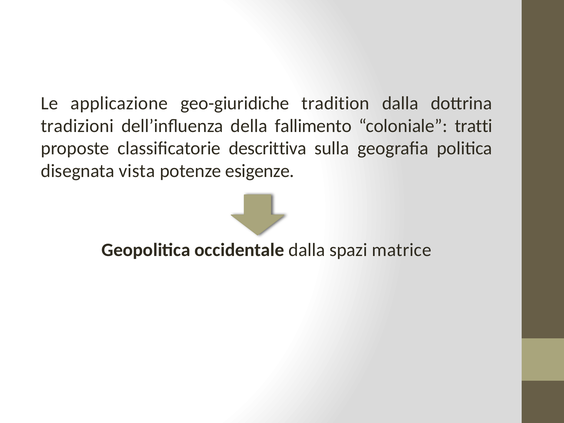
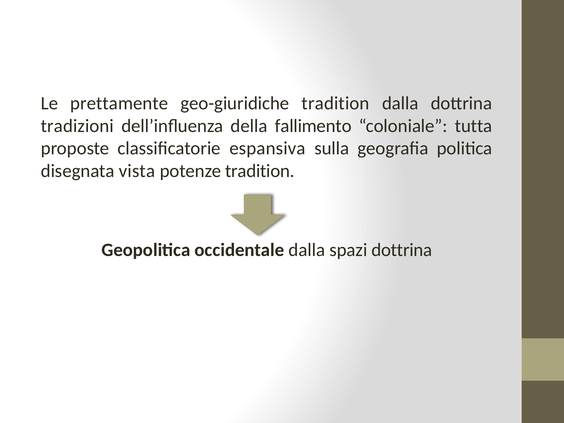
applicazione: applicazione -> prettamente (119, 103)
tratti: tratti -> tutta (474, 126)
descrittiva: descrittiva -> espansiva (267, 148)
potenze esigenze: esigenze -> tradition (260, 171)
spazi matrice: matrice -> dottrina (402, 250)
